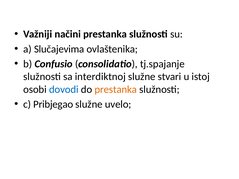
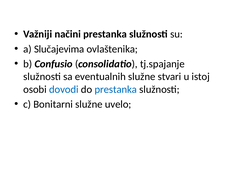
interdiktnoj: interdiktnoj -> eventualnih (100, 77)
prestanka colour: orange -> blue (116, 89)
Pribjegao: Pribjegao -> Bonitarni (53, 104)
